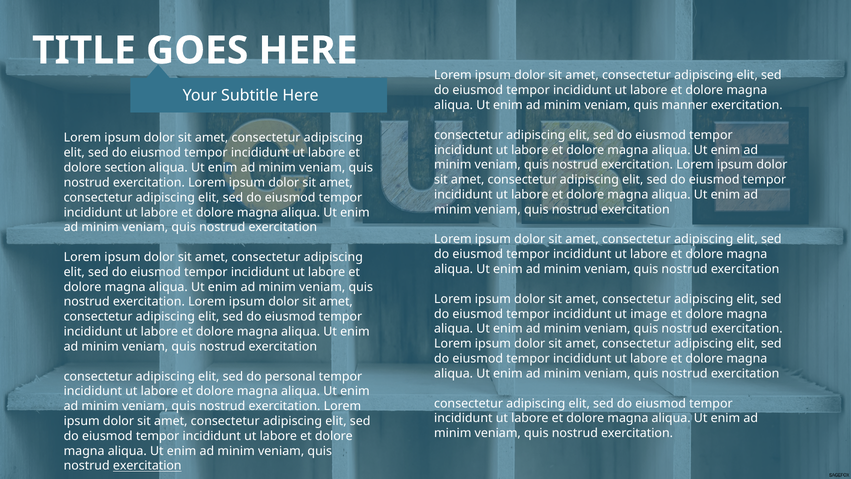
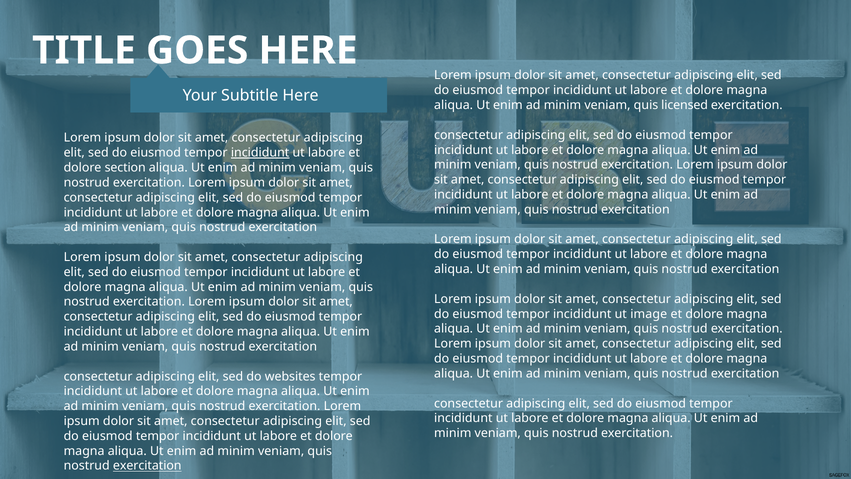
manner: manner -> licensed (685, 105)
incididunt underline: none -> present (260, 153)
personal: personal -> websites (290, 376)
